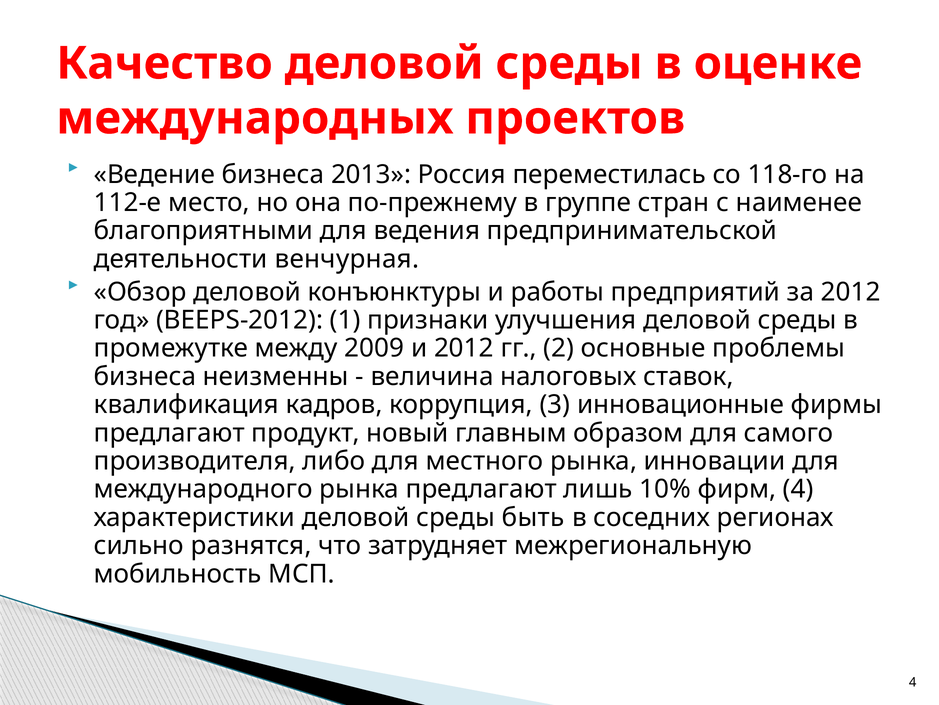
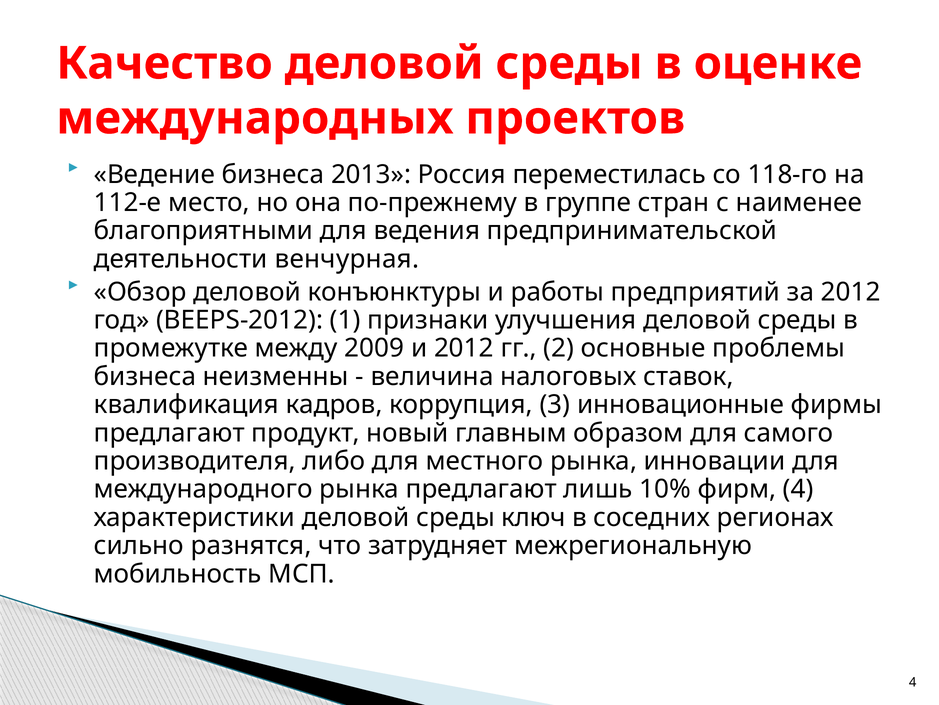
быть: быть -> ключ (534, 517)
